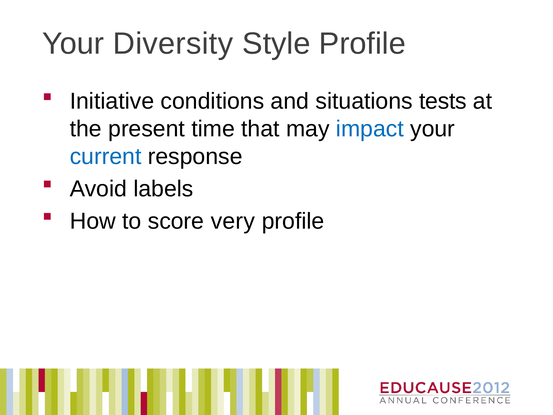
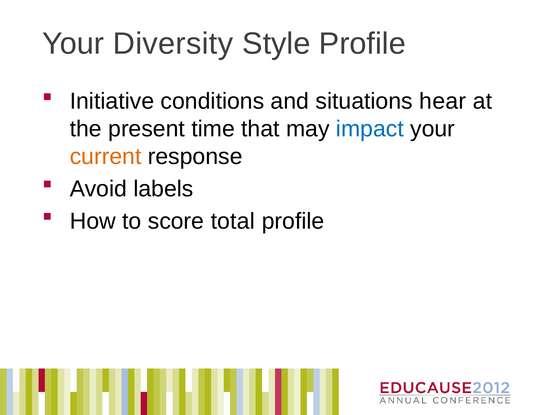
tests: tests -> hear (443, 101)
current colour: blue -> orange (106, 156)
very: very -> total (233, 221)
